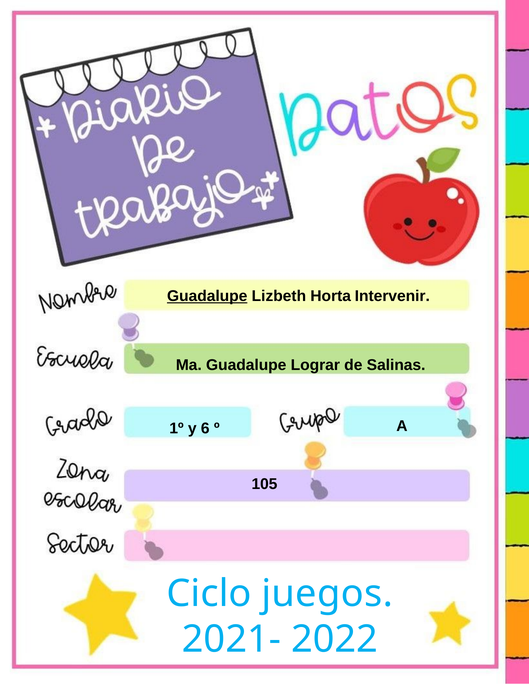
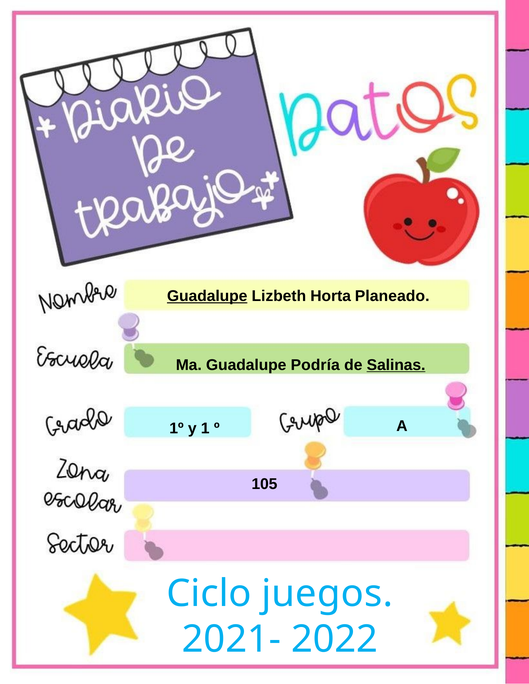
Intervenir: Intervenir -> Planeado (392, 296)
Lograr: Lograr -> Podría (315, 365)
Salinas underline: none -> present (396, 365)
6: 6 -> 1 (205, 428)
